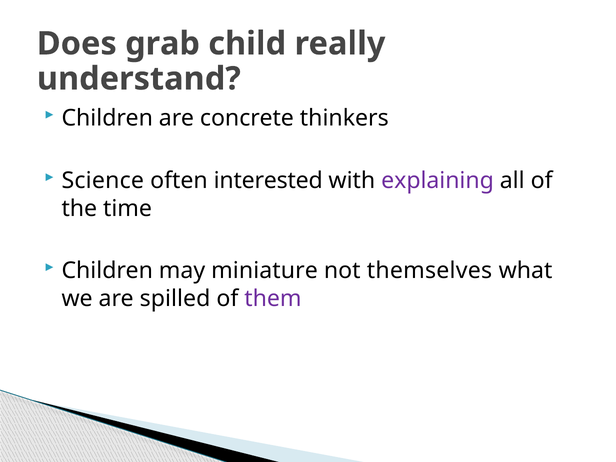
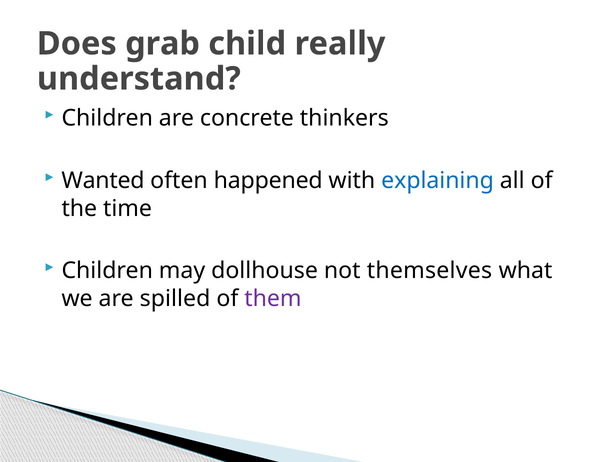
Science: Science -> Wanted (103, 181)
interested: interested -> happened (268, 181)
explaining colour: purple -> blue (438, 181)
miniature: miniature -> dollhouse (265, 271)
